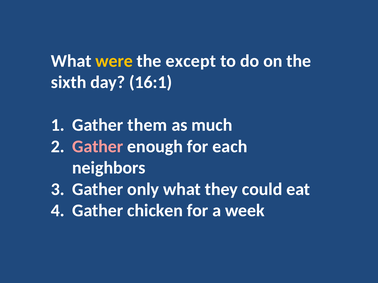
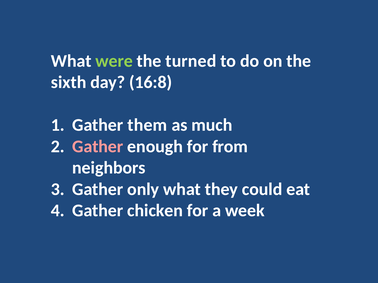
were colour: yellow -> light green (114, 61)
except: except -> turned (191, 61)
16:1: 16:1 -> 16:8 (151, 82)
each: each -> from (230, 147)
